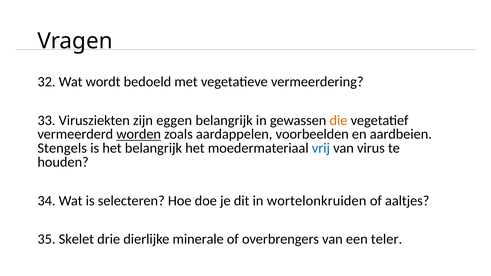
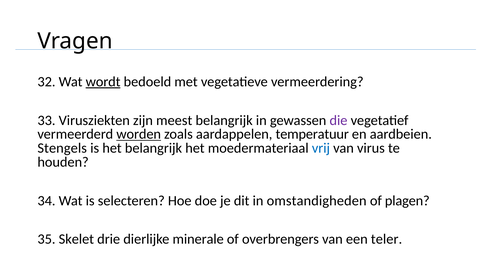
wordt underline: none -> present (103, 82)
eggen: eggen -> meest (174, 120)
die colour: orange -> purple (338, 120)
voorbeelden: voorbeelden -> temperatuur (312, 134)
wortelonkruiden: wortelonkruiden -> omstandigheden (317, 201)
aaltjes: aaltjes -> plagen (407, 201)
